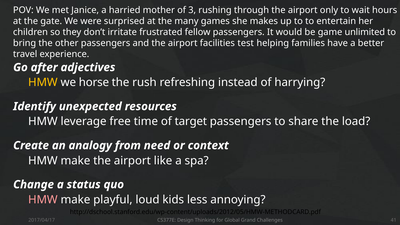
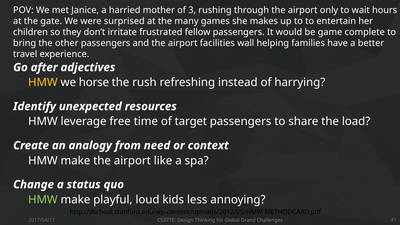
unlimited: unlimited -> complete (365, 32)
test: test -> wall (246, 43)
HMW colour: pink -> light green (43, 200)
